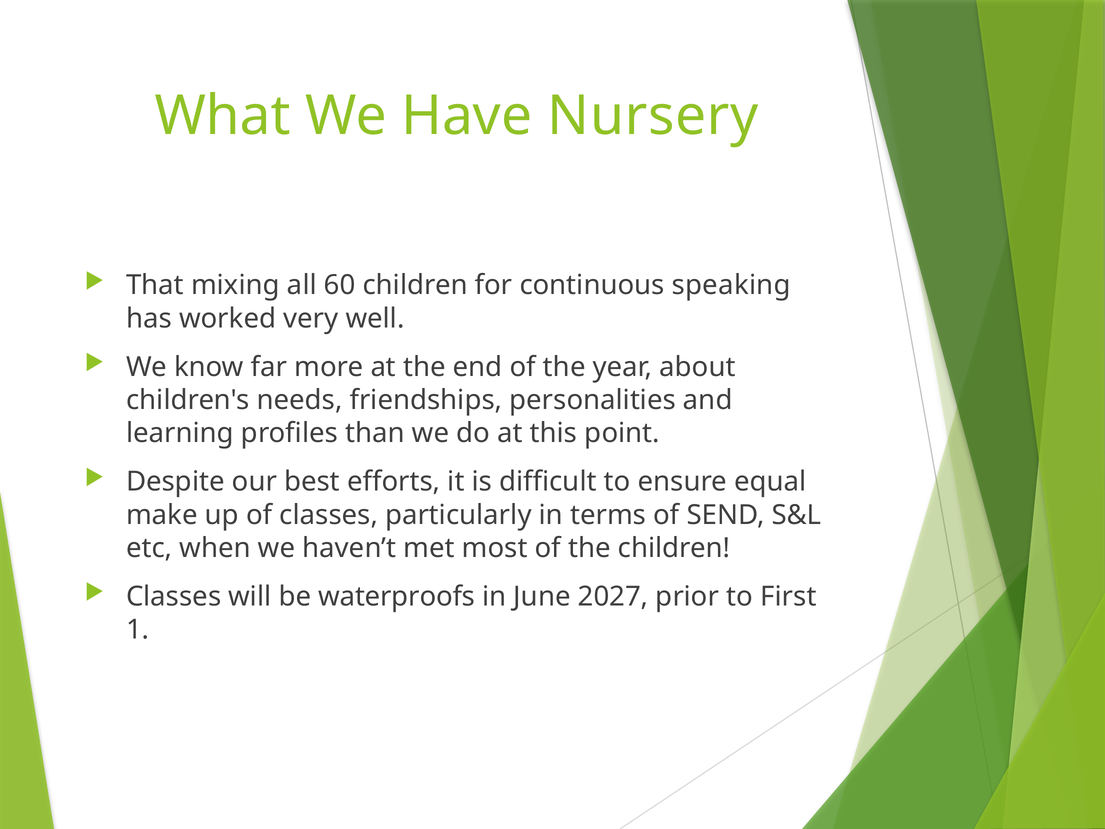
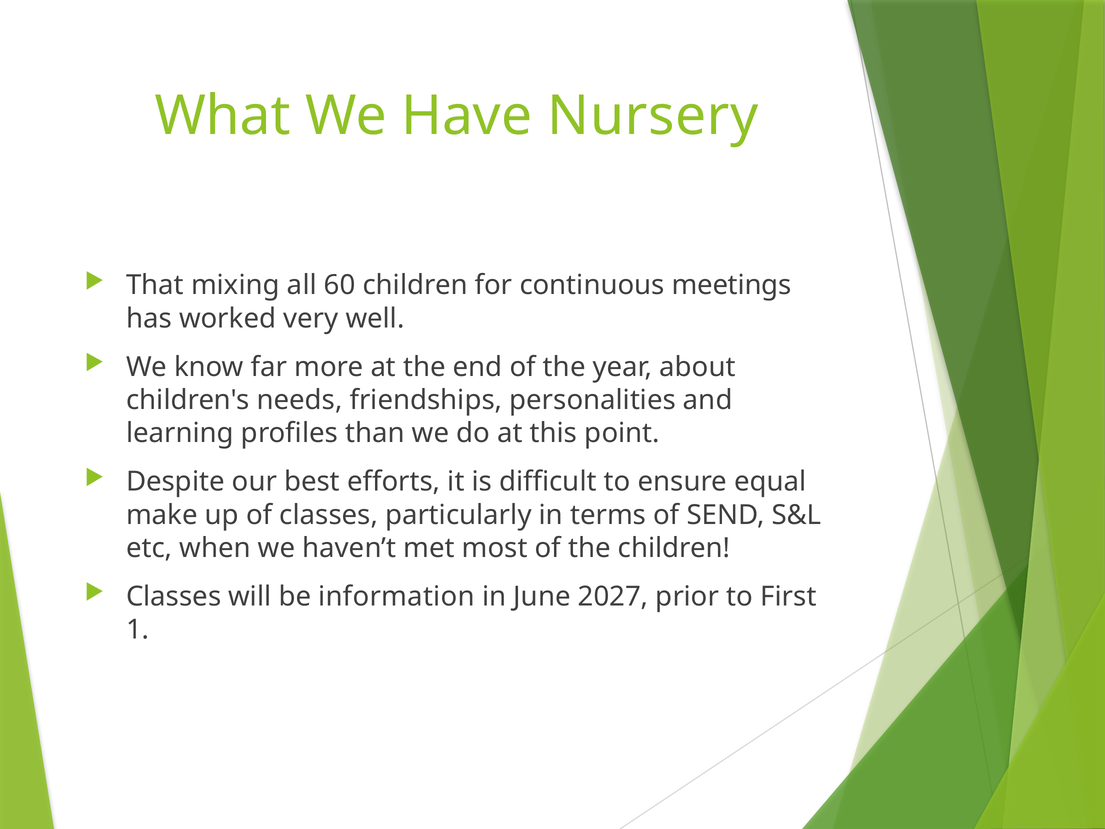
speaking: speaking -> meetings (731, 285)
waterproofs: waterproofs -> information (396, 596)
